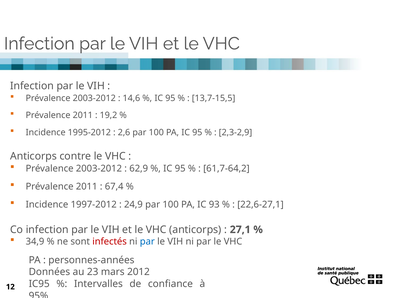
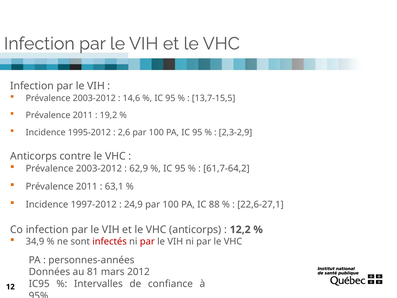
67,4: 67,4 -> 63,1 (114, 186)
93: 93 -> 88 (214, 204)
27,1: 27,1 -> 12,2 (240, 229)
par colour: blue -> red (147, 241)
23: 23 -> 81 (93, 272)
